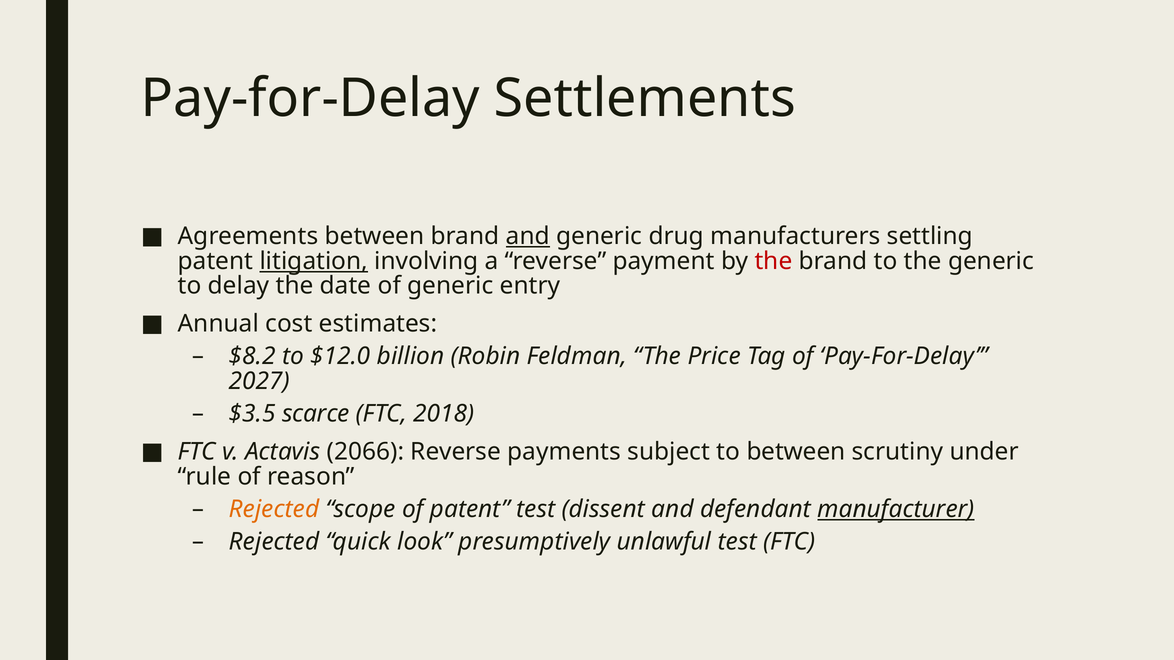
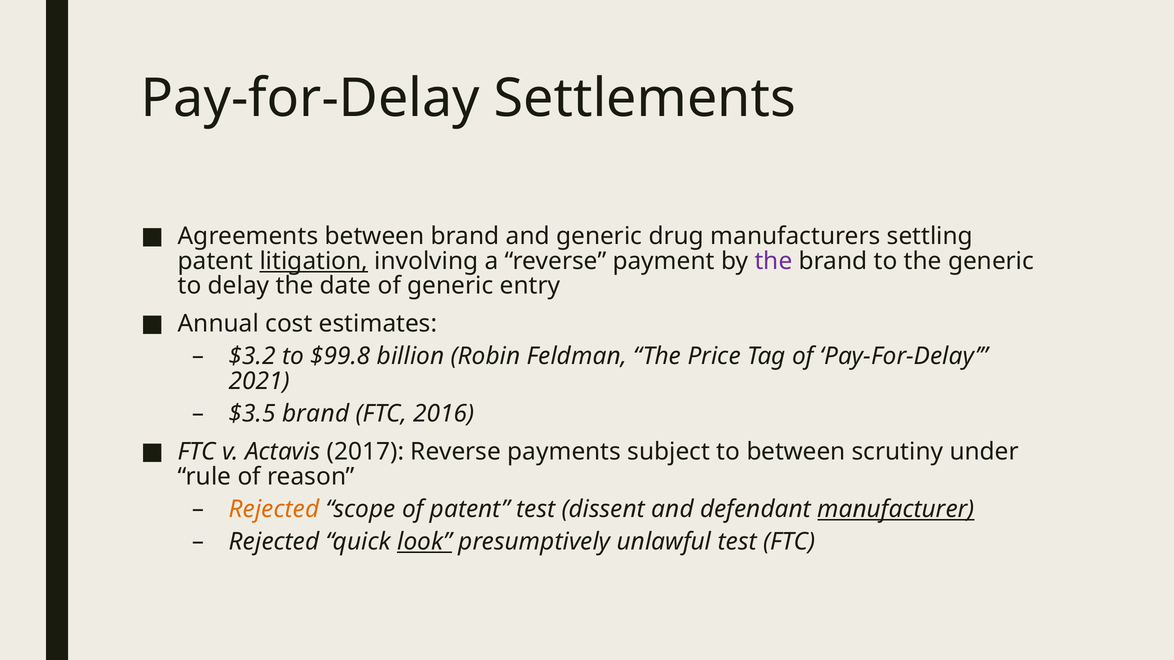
and underline: present -> none (528, 236)
the colour: red -> purple (773, 261)
$8.2: $8.2 -> $3.2 (252, 357)
$12.0: $12.0 -> $99.8 (340, 357)
2027: 2027 -> 2021 (259, 381)
$3.5 scarce: scarce -> brand (316, 414)
2018: 2018 -> 2016 (444, 414)
2066: 2066 -> 2017 (365, 452)
look underline: none -> present (425, 542)
